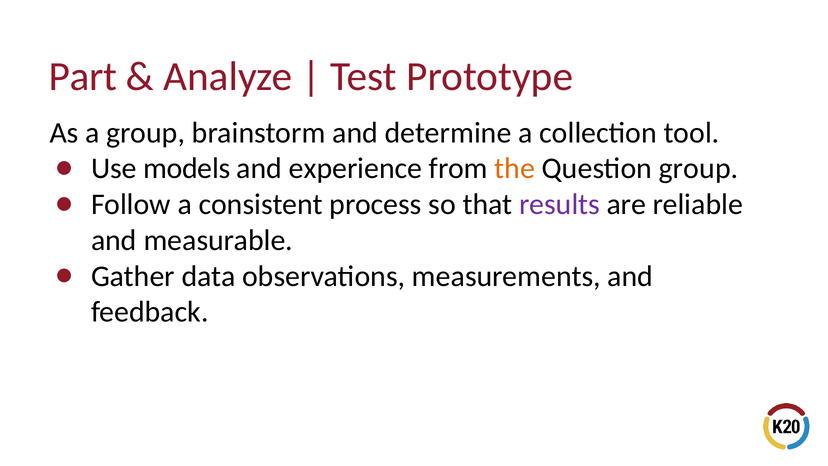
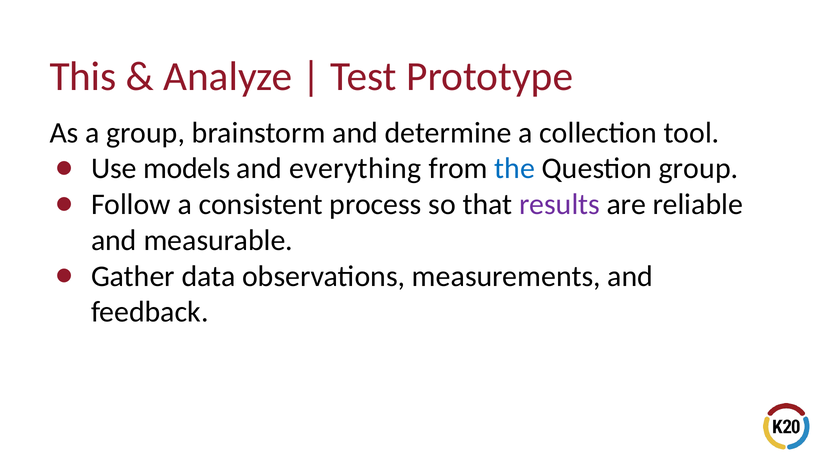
Part: Part -> This (83, 76)
experience: experience -> everything (355, 169)
the colour: orange -> blue (515, 169)
